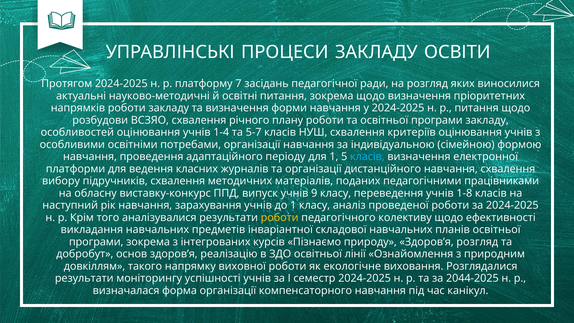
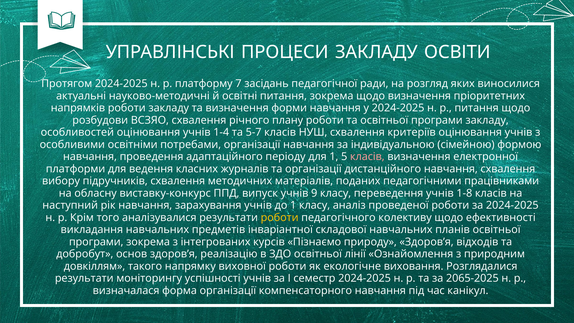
класів colour: light blue -> pink (367, 157)
Здоров’я розгляд: розгляд -> відходів (477, 242)
2044-2025: 2044-2025 -> 2065-2025 (472, 278)
